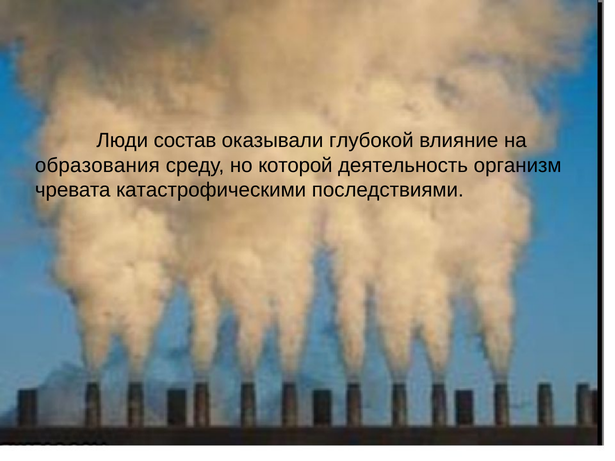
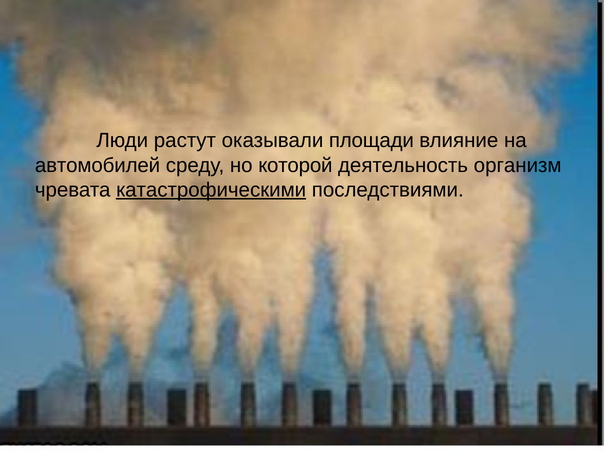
состав: состав -> растут (185, 141)
глубокой: глубокой -> площади (371, 141)
образования: образования -> автомобилей (98, 165)
катастрофическими underline: none -> present (211, 190)
